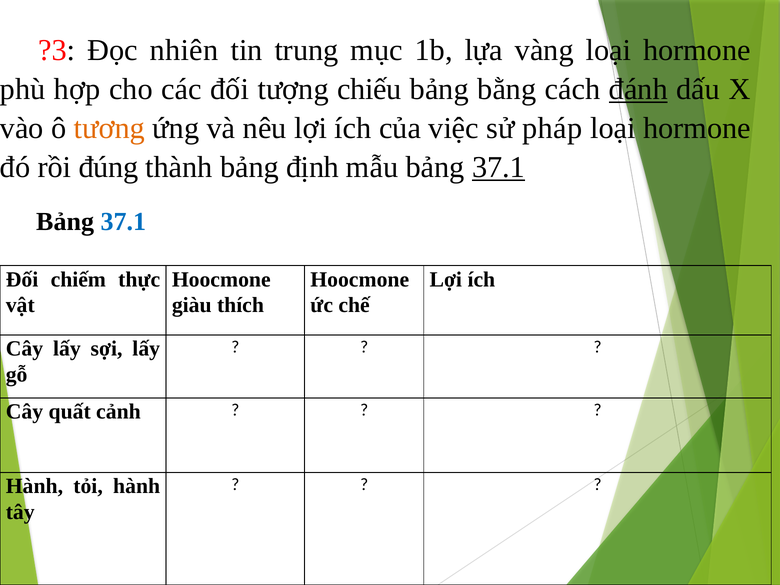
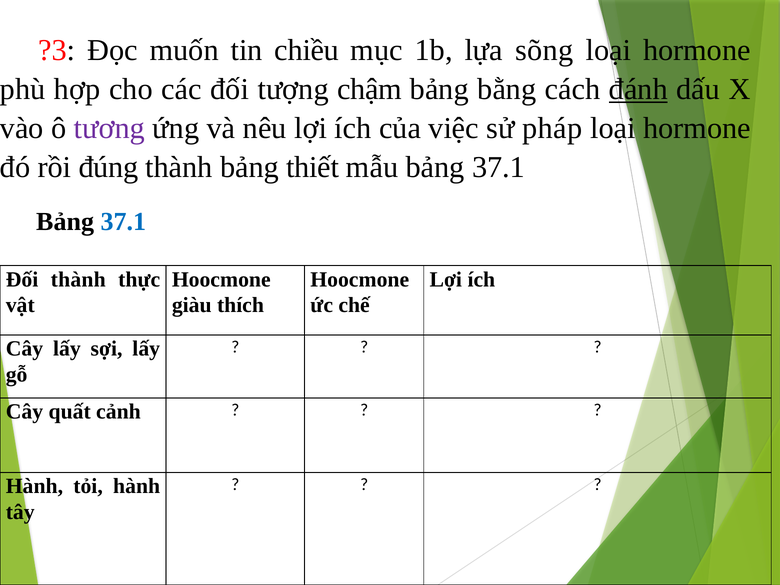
nhiên: nhiên -> muốn (184, 50)
trung: trung -> chiều (307, 50)
vàng: vàng -> sõng (544, 50)
chiếu: chiếu -> chậm (369, 89)
tương colour: orange -> purple (109, 128)
định: định -> thiết (313, 167)
37.1 underline: present -> none (499, 167)
Đối chiếm: chiếm -> thành (78, 279)
